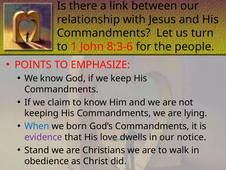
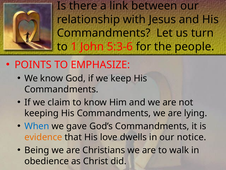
8:3-6: 8:3-6 -> 5:3-6 (120, 47)
born: born -> gave (77, 126)
evidence colour: purple -> orange (43, 137)
Stand: Stand -> Being (37, 150)
